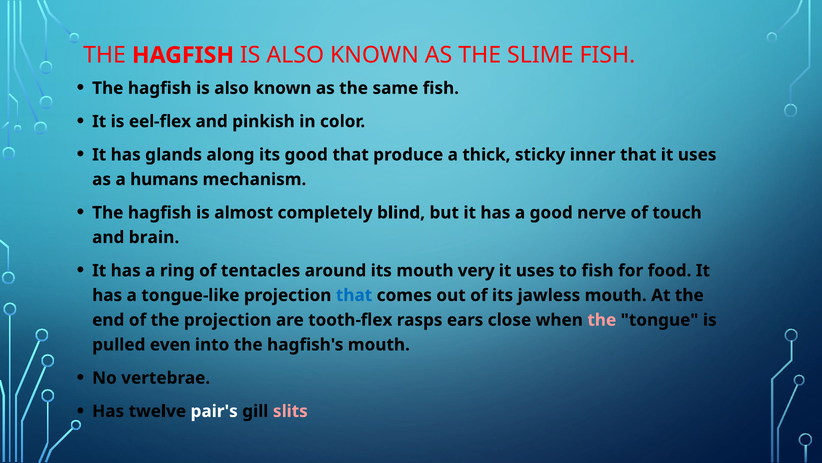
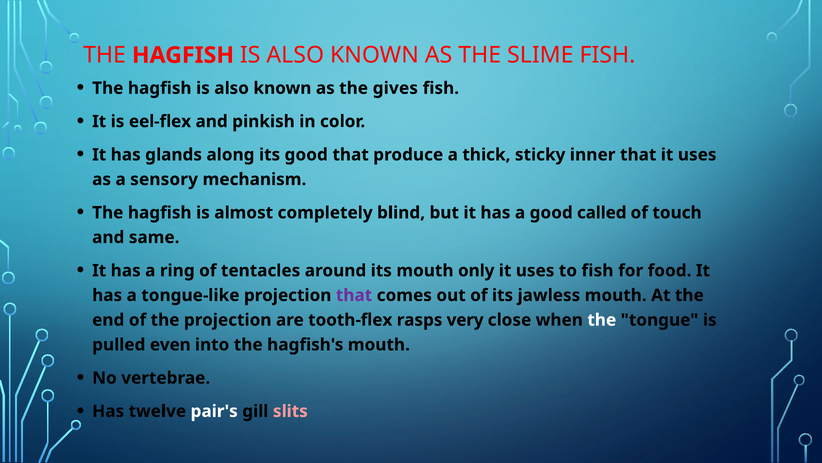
same: same -> gives (395, 88)
humans: humans -> sensory (164, 179)
nerve: nerve -> called (602, 212)
brain: brain -> same (154, 237)
very: very -> only (476, 270)
that colour: blue -> purple (354, 295)
ears: ears -> very (465, 320)
the colour: pink -> white (602, 320)
